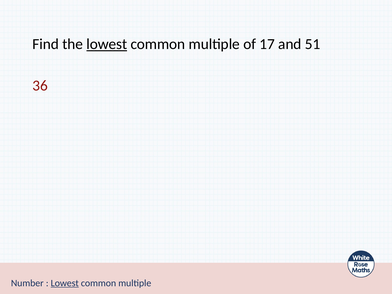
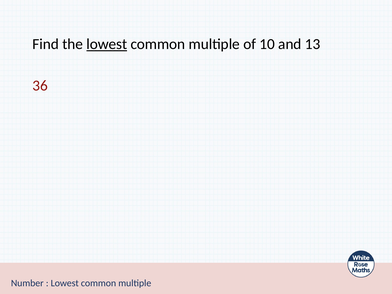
17: 17 -> 10 (267, 44)
51: 51 -> 13 (313, 44)
Lowest underline: present -> none (65, 283)
